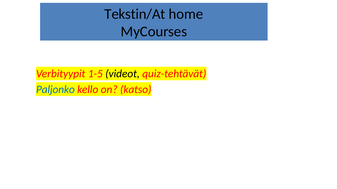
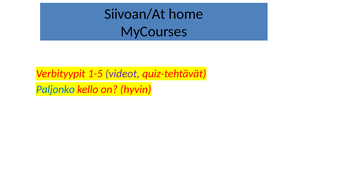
Tekstin/At: Tekstin/At -> Siivoan/At (135, 14)
videot colour: black -> purple (122, 74)
katso: katso -> hyvin (136, 90)
